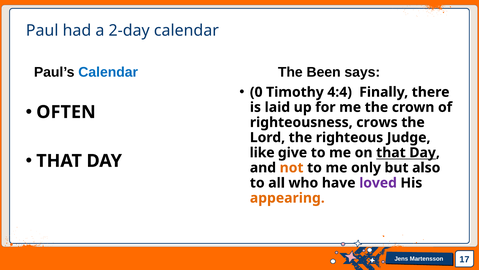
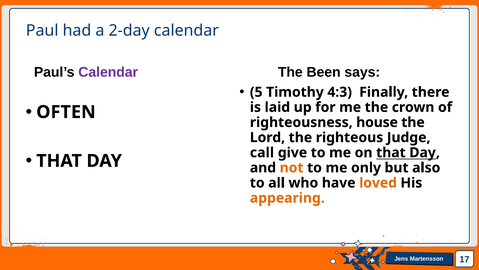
Calendar colour: blue -> purple (108, 72)
0: 0 -> 5 (256, 92)
4:4: 4:4 -> 4:3 (340, 92)
crows: crows -> house (377, 122)
like: like -> call (262, 152)
loved colour: purple -> orange (378, 183)
